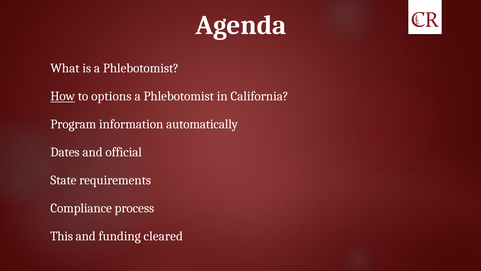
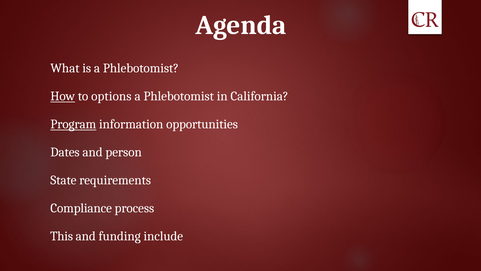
Program underline: none -> present (73, 124)
automatically: automatically -> opportunities (202, 124)
official: official -> person (124, 152)
cleared: cleared -> include (163, 236)
